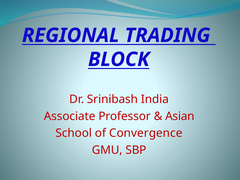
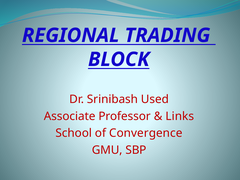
India: India -> Used (155, 99)
Asian: Asian -> Links (180, 116)
